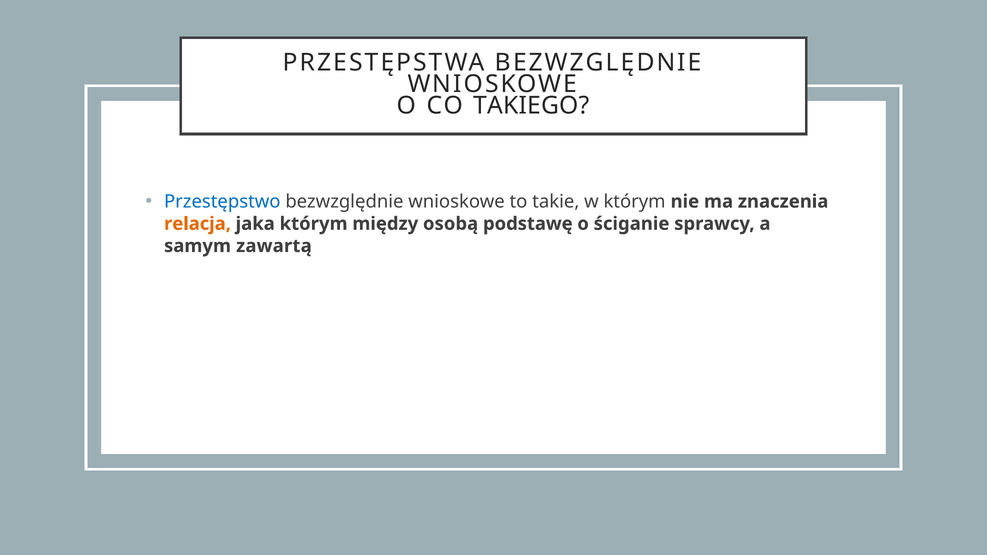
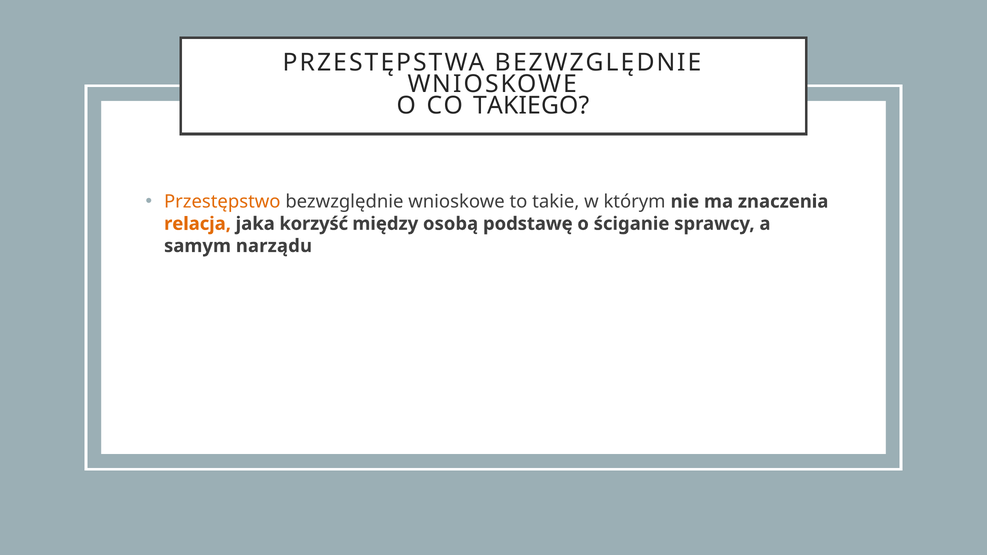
Przestępstwo colour: blue -> orange (222, 202)
jaka którym: którym -> korzyść (314, 224)
zawartą: zawartą -> narządu (274, 246)
